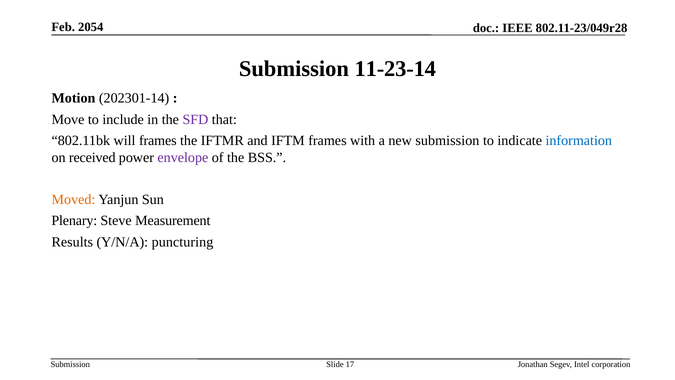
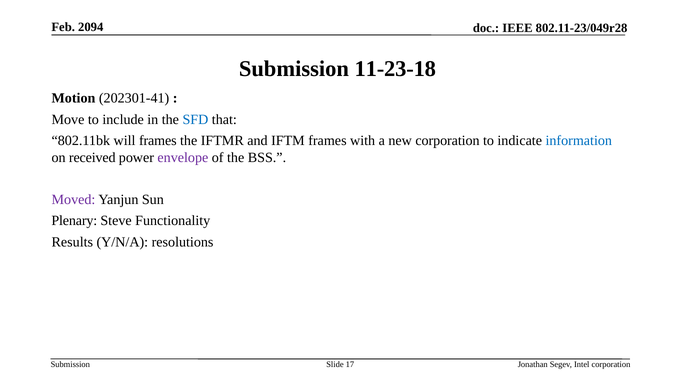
2054: 2054 -> 2094 (91, 27)
11-23-14: 11-23-14 -> 11-23-18 (395, 69)
202301-14: 202301-14 -> 202301-41 (134, 98)
SFD colour: purple -> blue (195, 119)
new submission: submission -> corporation (447, 140)
Moved colour: orange -> purple (73, 199)
Measurement: Measurement -> Functionality (173, 221)
puncturing: puncturing -> resolutions (183, 242)
